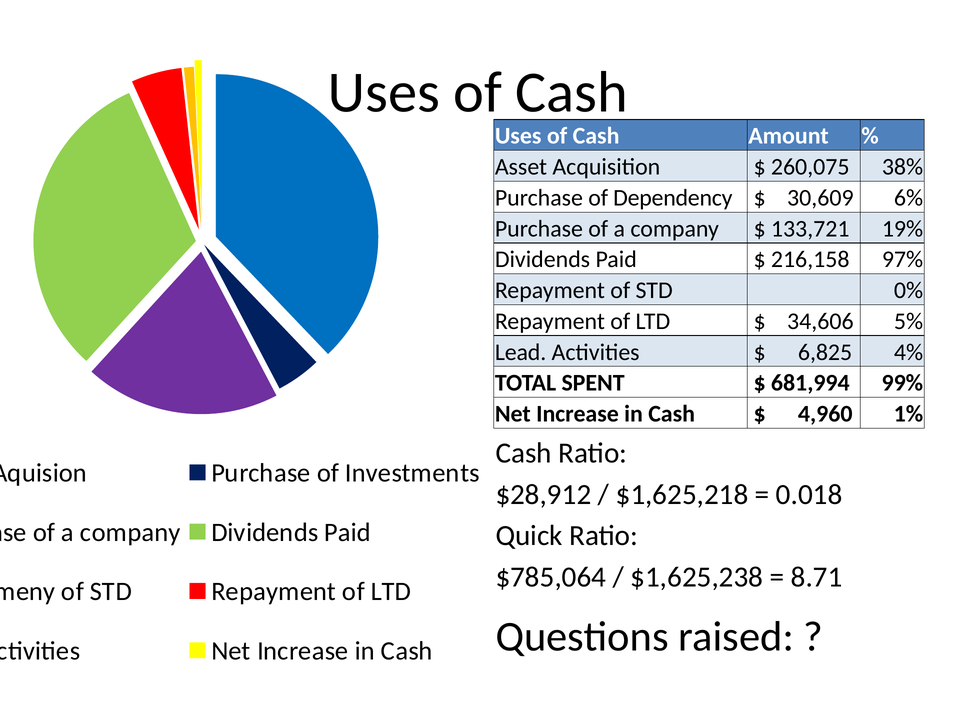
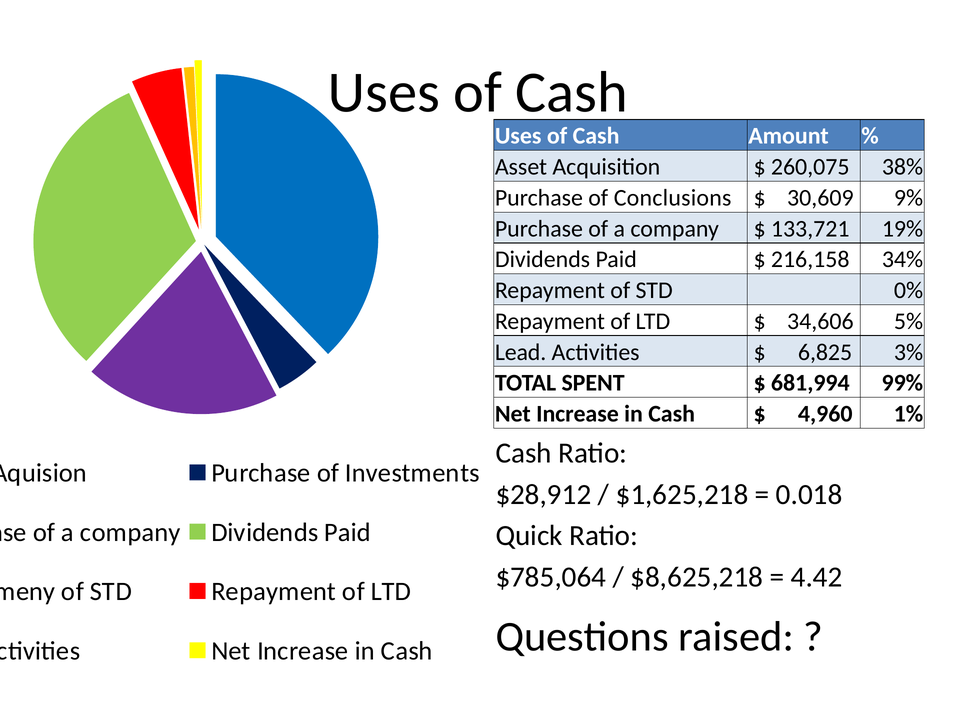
Dependency: Dependency -> Conclusions (673, 198)
6%: 6% -> 9% (909, 198)
97%: 97% -> 34% (903, 260)
4%: 4% -> 3% (909, 352)
$1,625,238: $1,625,238 -> $8,625,218 (697, 577)
8.71: 8.71 -> 4.42 (817, 577)
